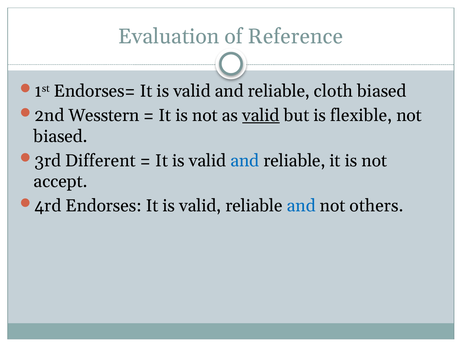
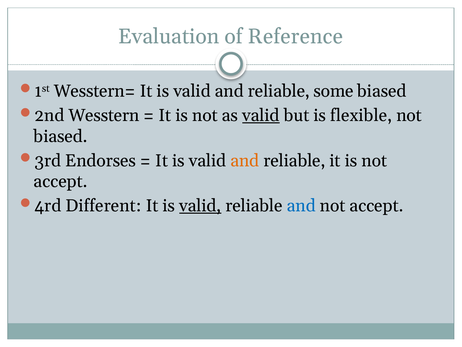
Endorses=: Endorses= -> Wesstern= (95, 91)
cloth: cloth -> some (334, 91)
Different: Different -> Endorses (101, 160)
and colour: blue -> orange (245, 160)
Endorses: Endorses -> Different (103, 206)
valid underline: none -> present (200, 206)
others: others -> accept (377, 206)
